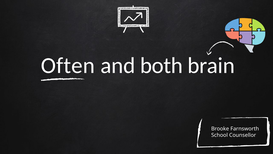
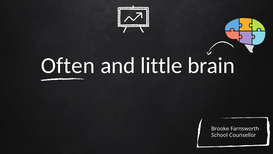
both: both -> little (161, 65)
